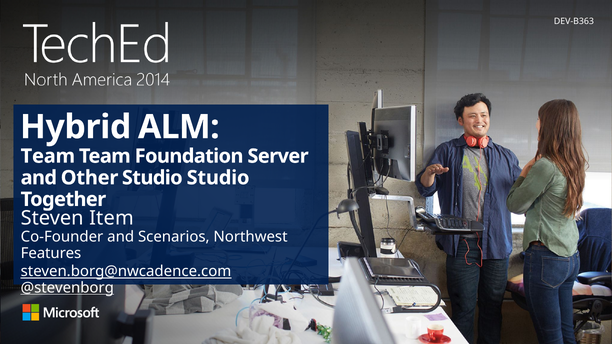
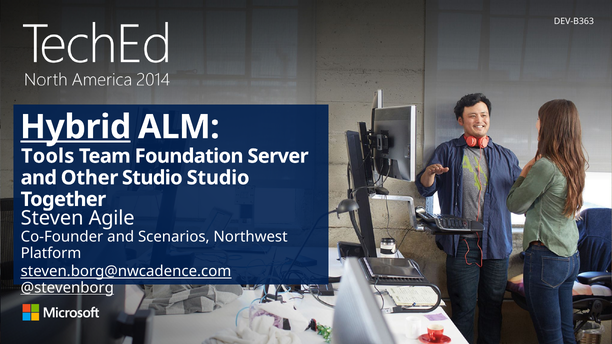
Hybrid underline: none -> present (76, 127)
Team: Team -> Tools (48, 156)
Item: Item -> Agile (112, 218)
Features: Features -> Platform (51, 253)
